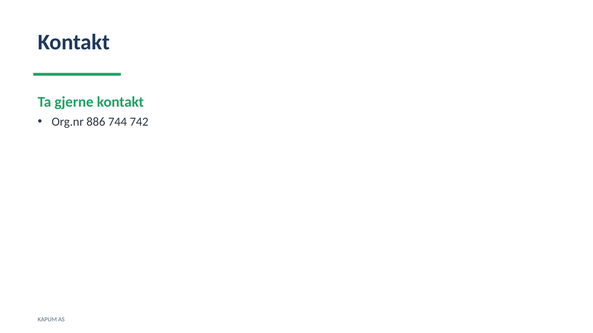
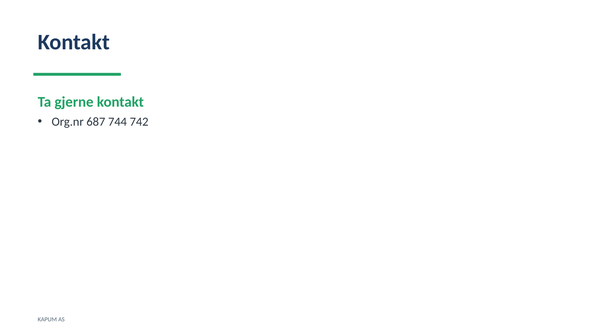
886: 886 -> 687 (96, 122)
